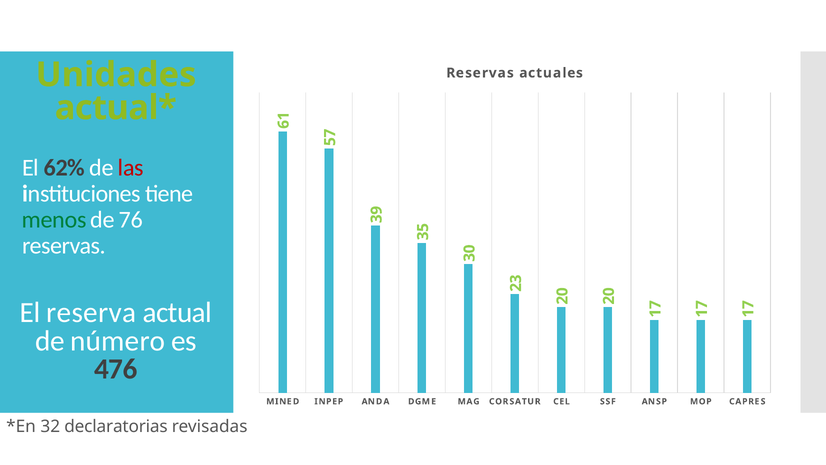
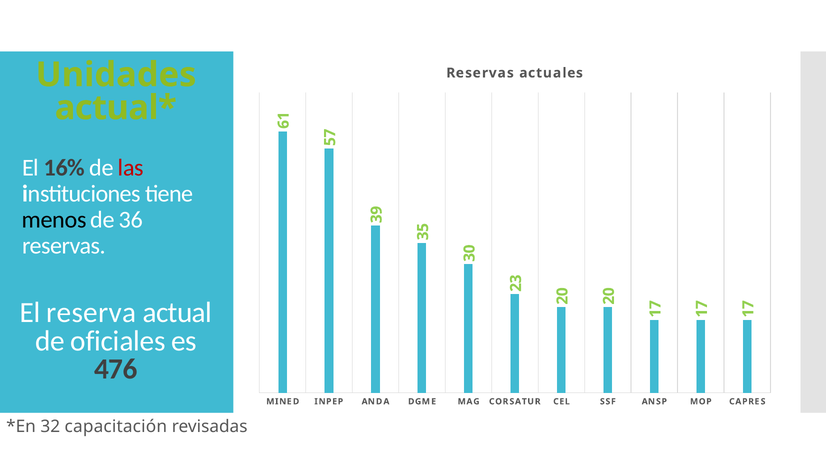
62%: 62% -> 16% (64, 168)
menos colour: green -> black (54, 220)
76: 76 -> 36 (131, 220)
número: número -> oficiales (118, 341)
declaratorias: declaratorias -> capacitación (116, 426)
